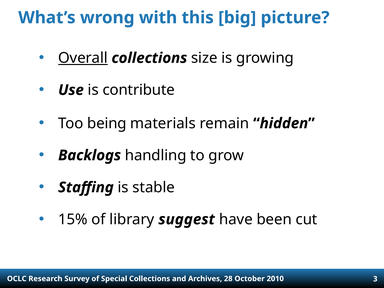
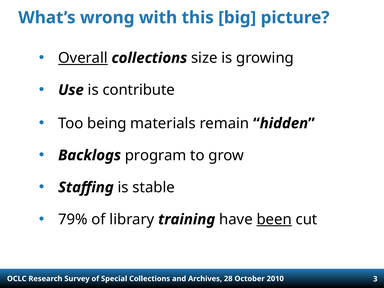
handling: handling -> program (156, 155)
15%: 15% -> 79% (73, 219)
suggest: suggest -> training (187, 219)
been underline: none -> present (274, 219)
